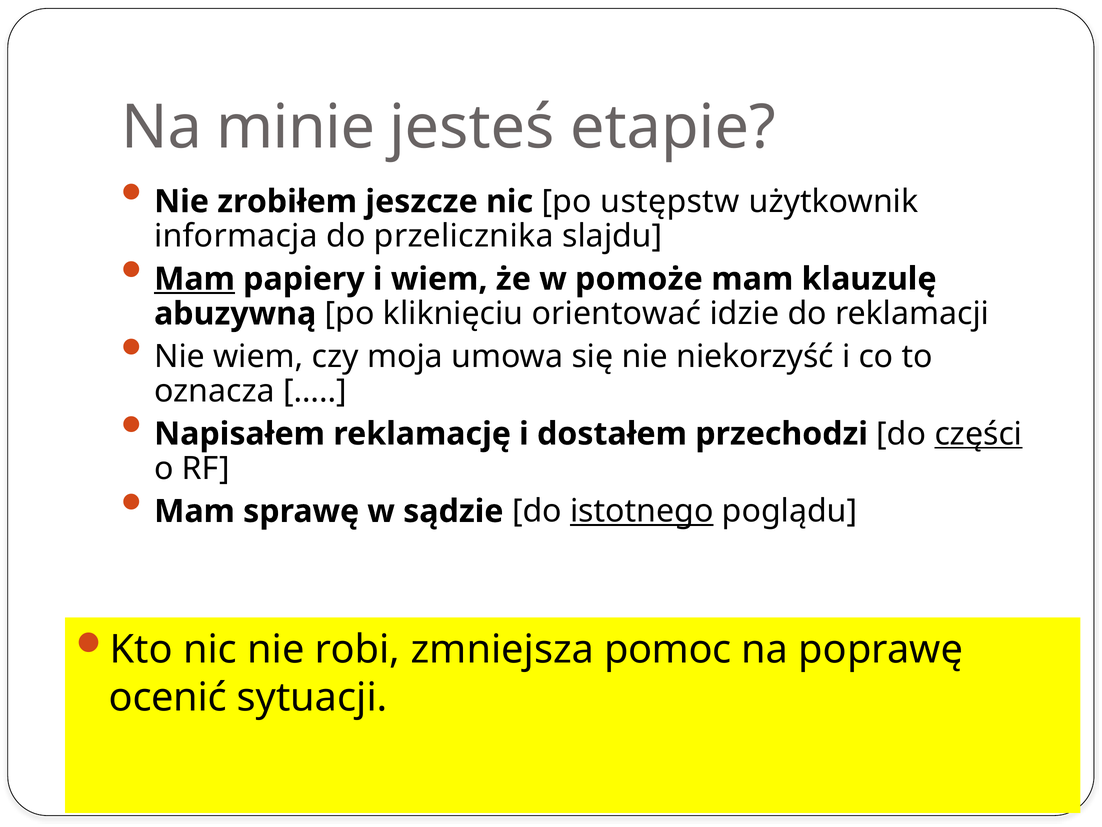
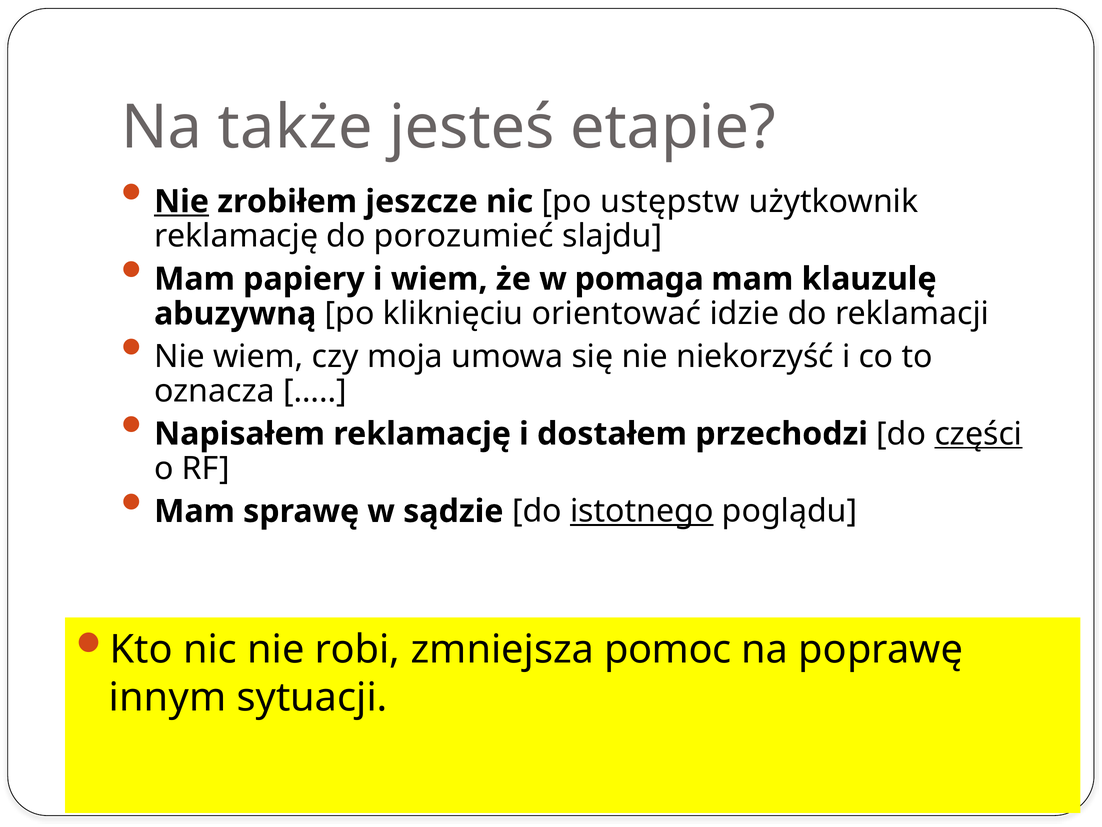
minie: minie -> także (295, 127)
Nie underline: none -> present (182, 201)
informacja: informacja -> reklamację (236, 236)
przelicznika: przelicznika -> porozumieć (464, 236)
Mam underline: present -> none (195, 279)
pomoże: pomoże -> pomaga (639, 279)
ocenić: ocenić -> innym (168, 697)
